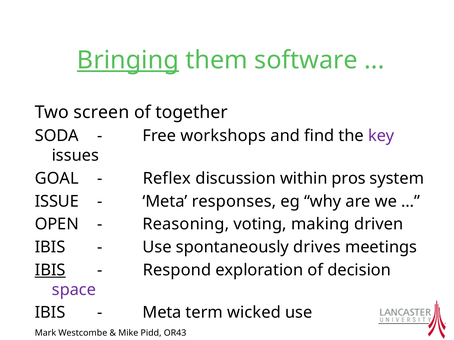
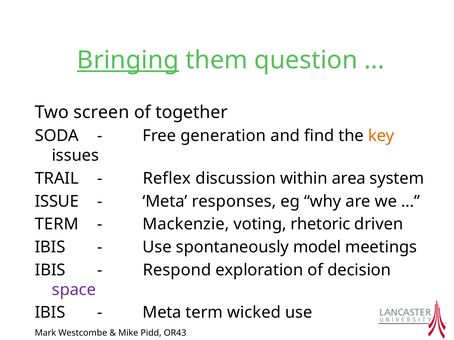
software: software -> question (306, 60)
workshops: workshops -> generation (223, 136)
key colour: purple -> orange (381, 136)
GOAL: GOAL -> TRAIL (57, 179)
pros: pros -> area (349, 179)
OPEN: OPEN -> TERM (57, 225)
Reasoning: Reasoning -> Mackenzie (186, 225)
making: making -> rhetoric (320, 225)
drives: drives -> model (317, 247)
IBIS underline: present -> none (50, 270)
